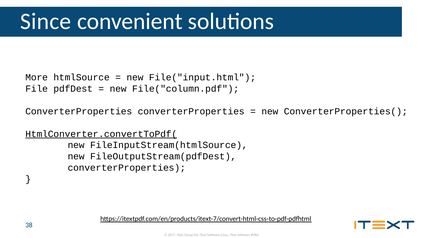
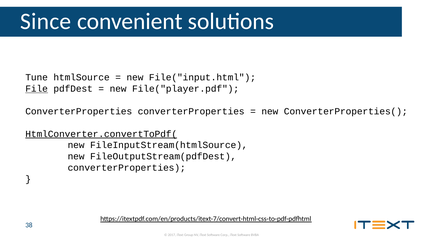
More: More -> Tune (37, 78)
File underline: none -> present (37, 89)
File("column.pdf: File("column.pdf -> File("player.pdf (186, 89)
